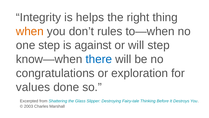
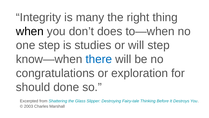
helps: helps -> many (90, 17)
when colour: orange -> black (30, 31)
rules: rules -> does (110, 31)
against: against -> studies (93, 45)
values: values -> should (33, 87)
